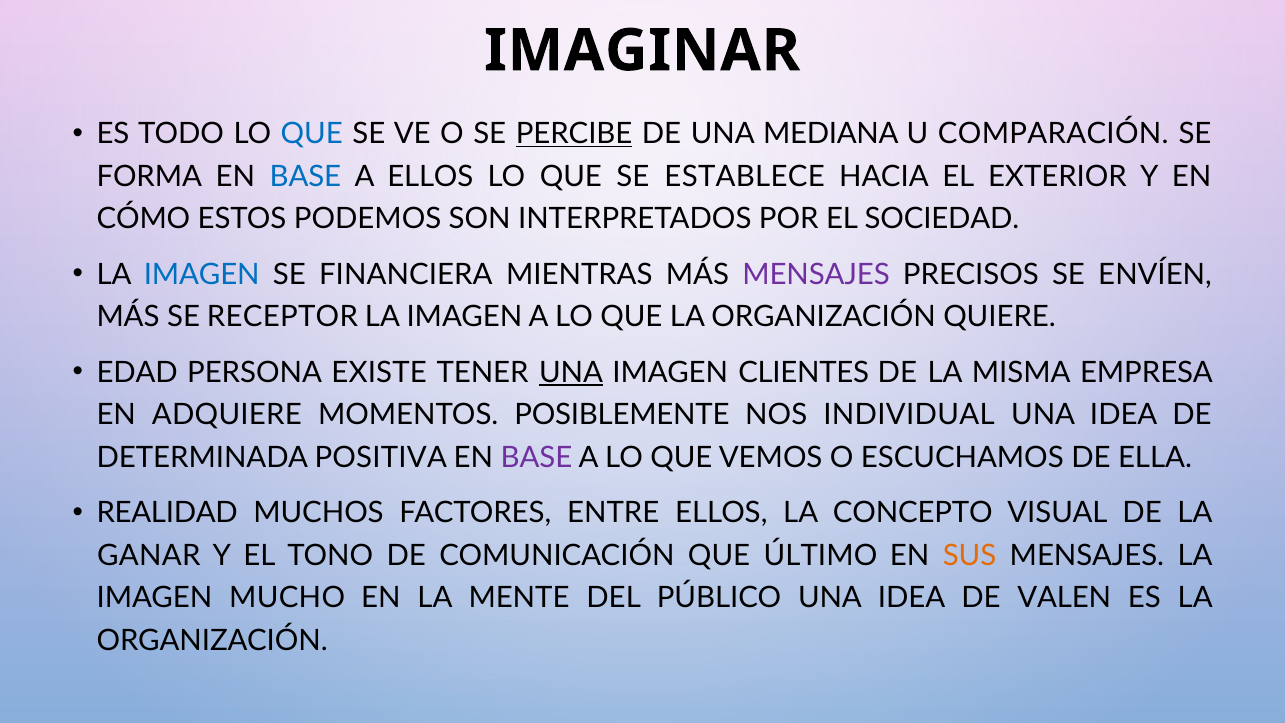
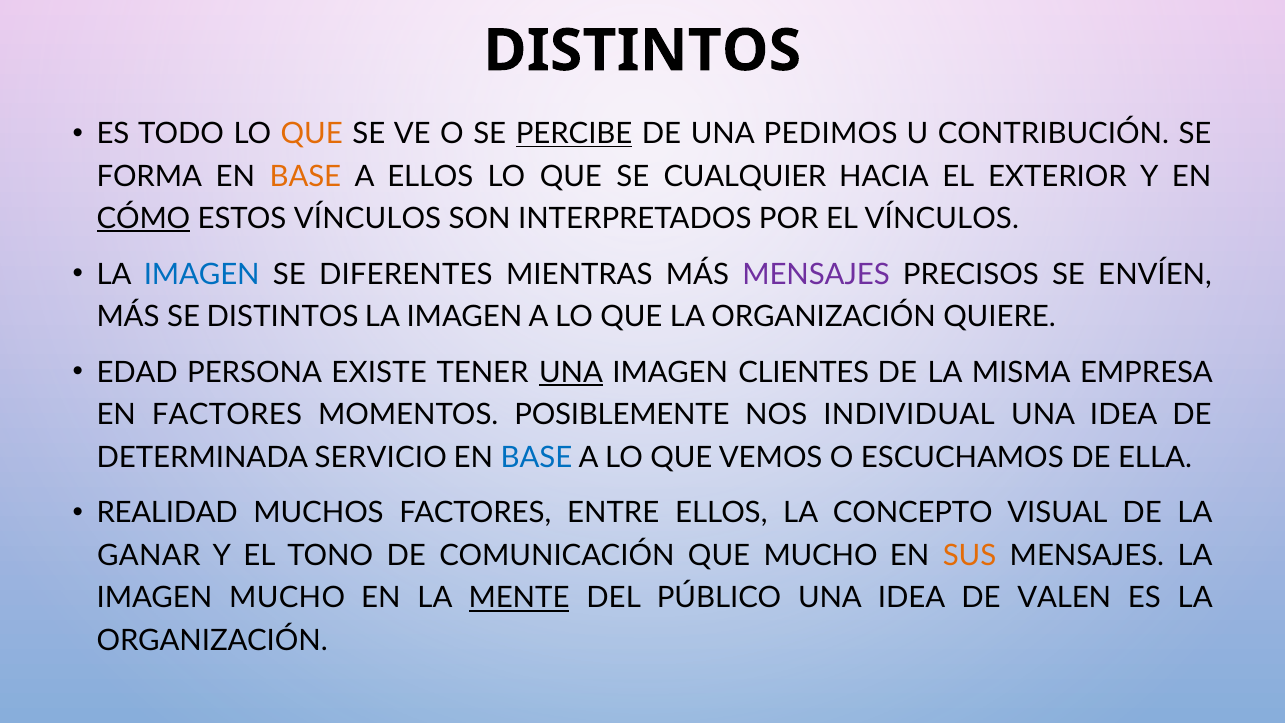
IMAGINAR: IMAGINAR -> DISTINTOS (642, 51)
QUE colour: blue -> orange (312, 134)
MEDIANA: MEDIANA -> PEDIMOS (831, 134)
COMPARACIÓN: COMPARACIÓN -> CONTRIBUCIÓN (1053, 134)
BASE colour: blue -> orange (305, 176)
ESTABLECE: ESTABLECE -> CUALQUIER (745, 176)
CÓMO underline: none -> present (143, 219)
ESTOS PODEMOS: PODEMOS -> VÍNCULOS (368, 219)
EL SOCIEDAD: SOCIEDAD -> VÍNCULOS (942, 219)
FINANCIERA: FINANCIERA -> DIFERENTES (406, 274)
SE RECEPTOR: RECEPTOR -> DISTINTOS (283, 317)
EN ADQUIERE: ADQUIERE -> FACTORES (227, 415)
POSITIVA: POSITIVA -> SERVICIO (381, 457)
BASE colour: purple -> blue (536, 457)
QUE ÚLTIMO: ÚLTIMO -> MUCHO (821, 556)
MENTE underline: none -> present (519, 598)
